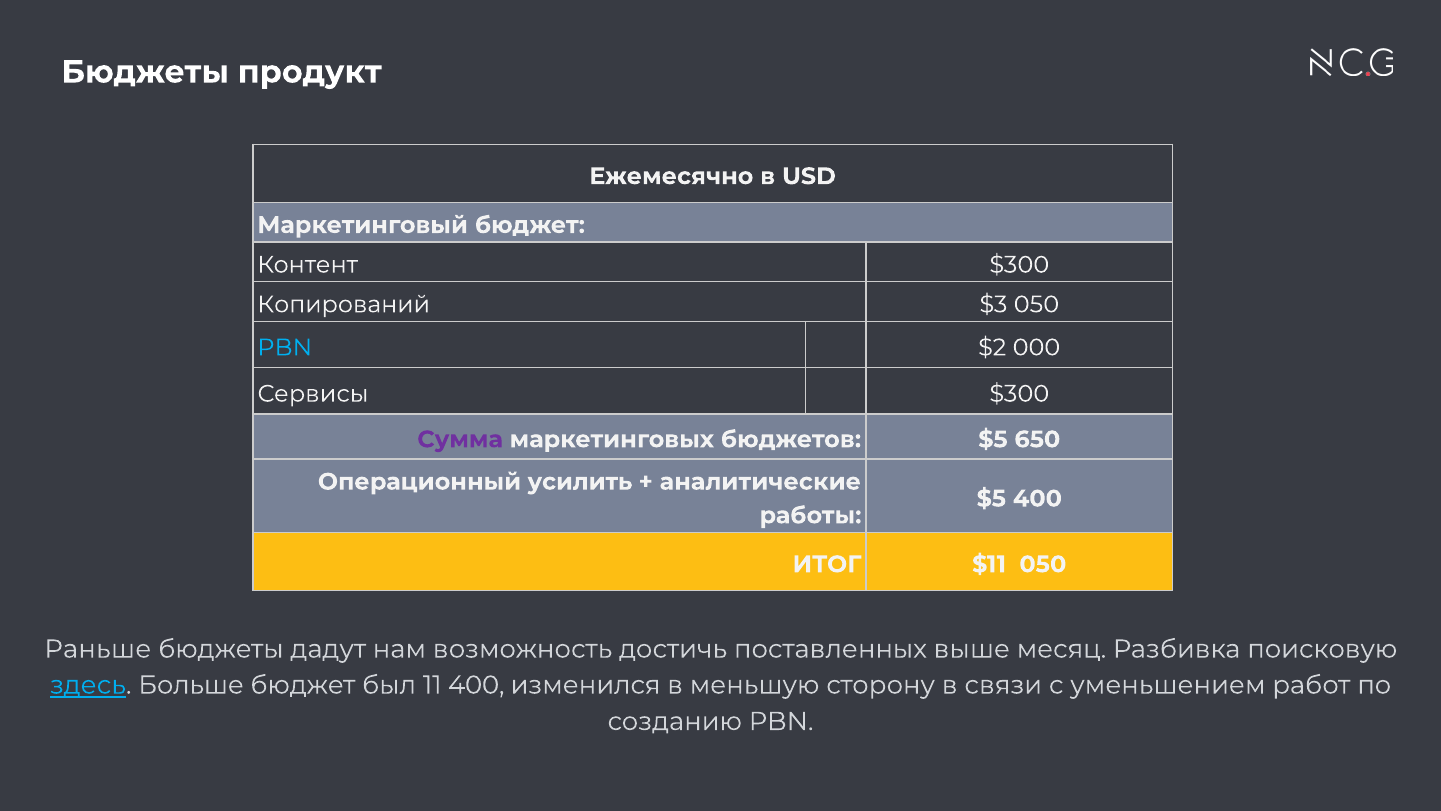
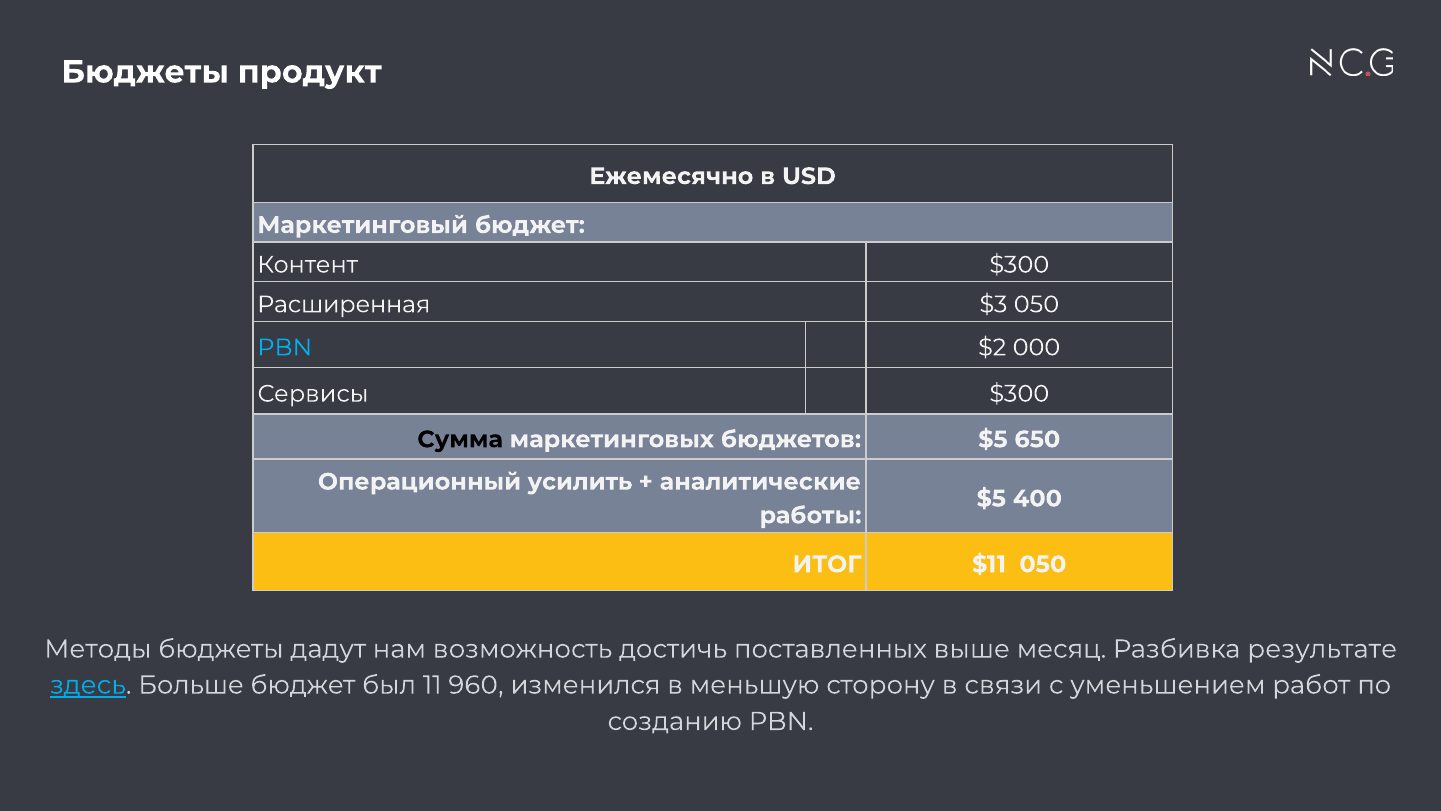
Копирований: Копирований -> Расширенная (344, 304)
Сумма colour: purple -> black (460, 439)
Раньше: Раньше -> Методы (98, 649)
поисковую: поисковую -> результате (1322, 649)
11 400: 400 -> 960 (476, 685)
